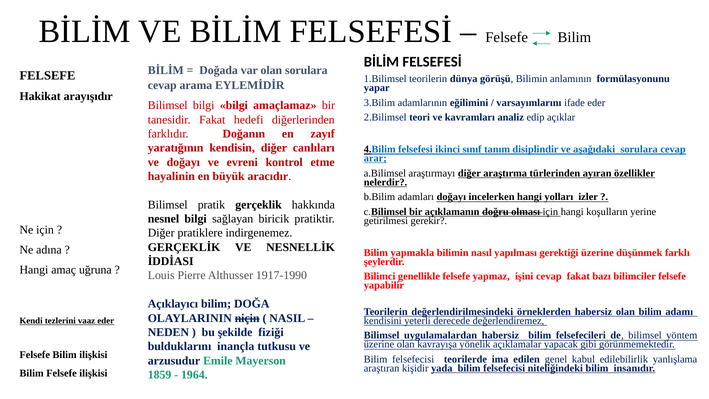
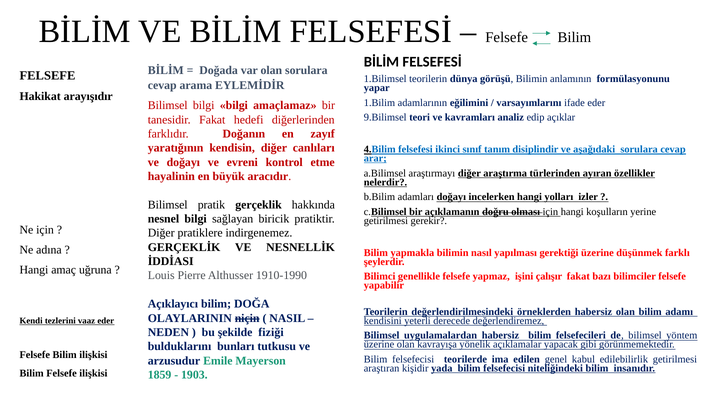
3.Bilim: 3.Bilim -> 1.Bilim (379, 103)
2.Bilimsel: 2.Bilimsel -> 9.Bilimsel (385, 117)
1917-1990: 1917-1990 -> 1910-1990 (281, 275)
işini cevap: cevap -> çalışır (549, 276)
inançla: inançla -> bunları (236, 346)
edilebilirlik yanlışlama: yanlışlama -> getirilmesi (675, 359)
1964: 1964 -> 1903 (194, 375)
